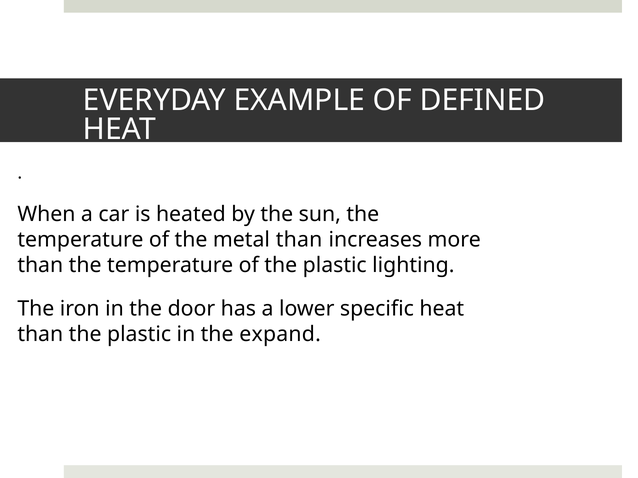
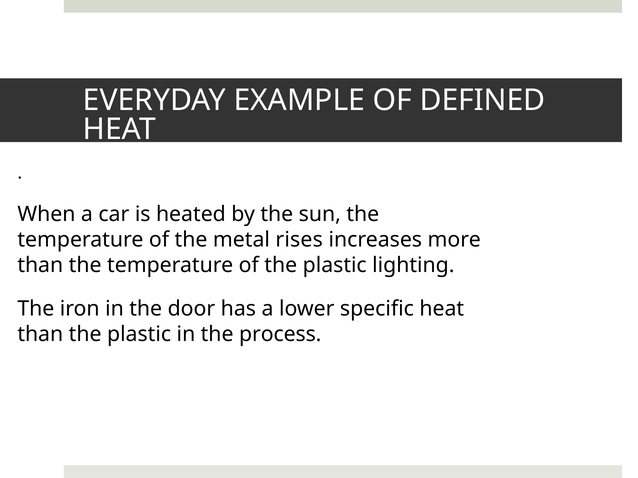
metal than: than -> rises (299, 240)
expand: expand -> process (280, 334)
